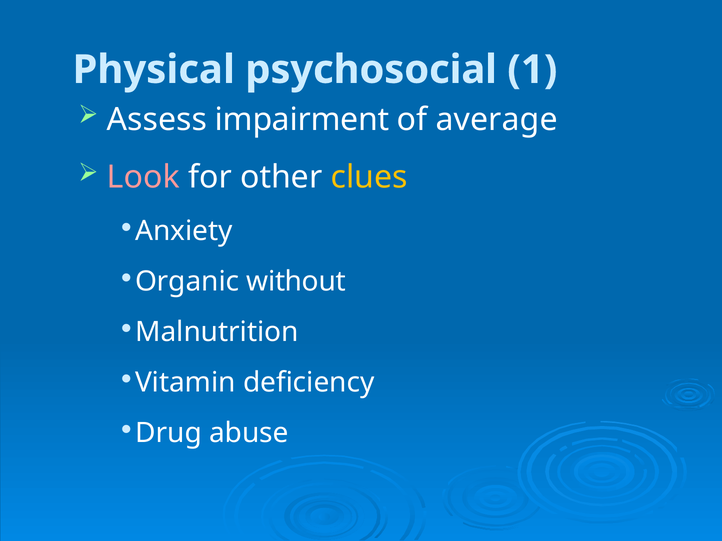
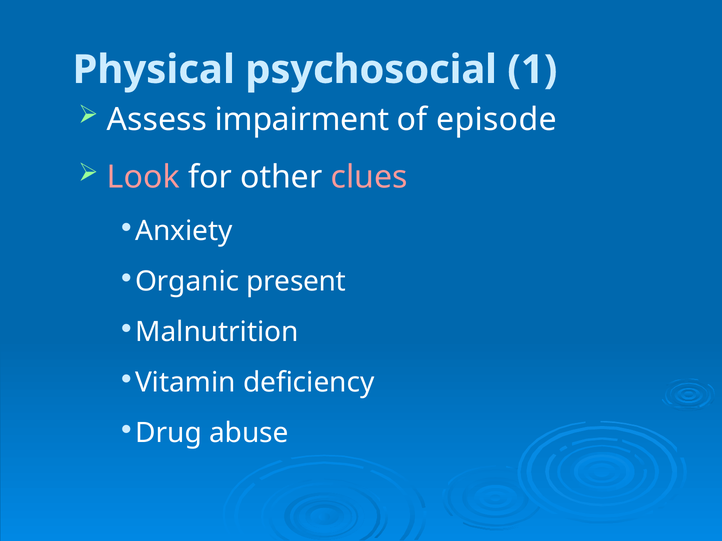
average: average -> episode (496, 120)
clues colour: yellow -> pink (369, 177)
without: without -> present (296, 282)
